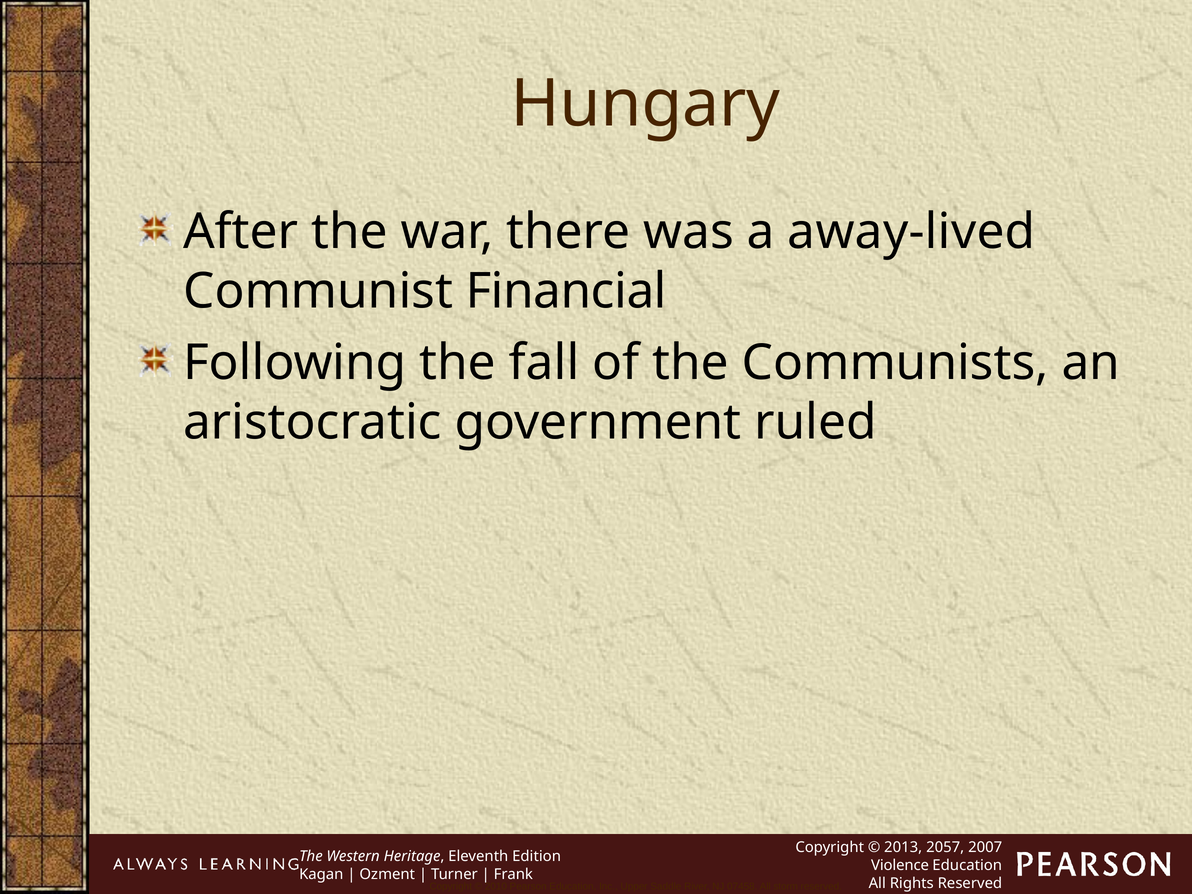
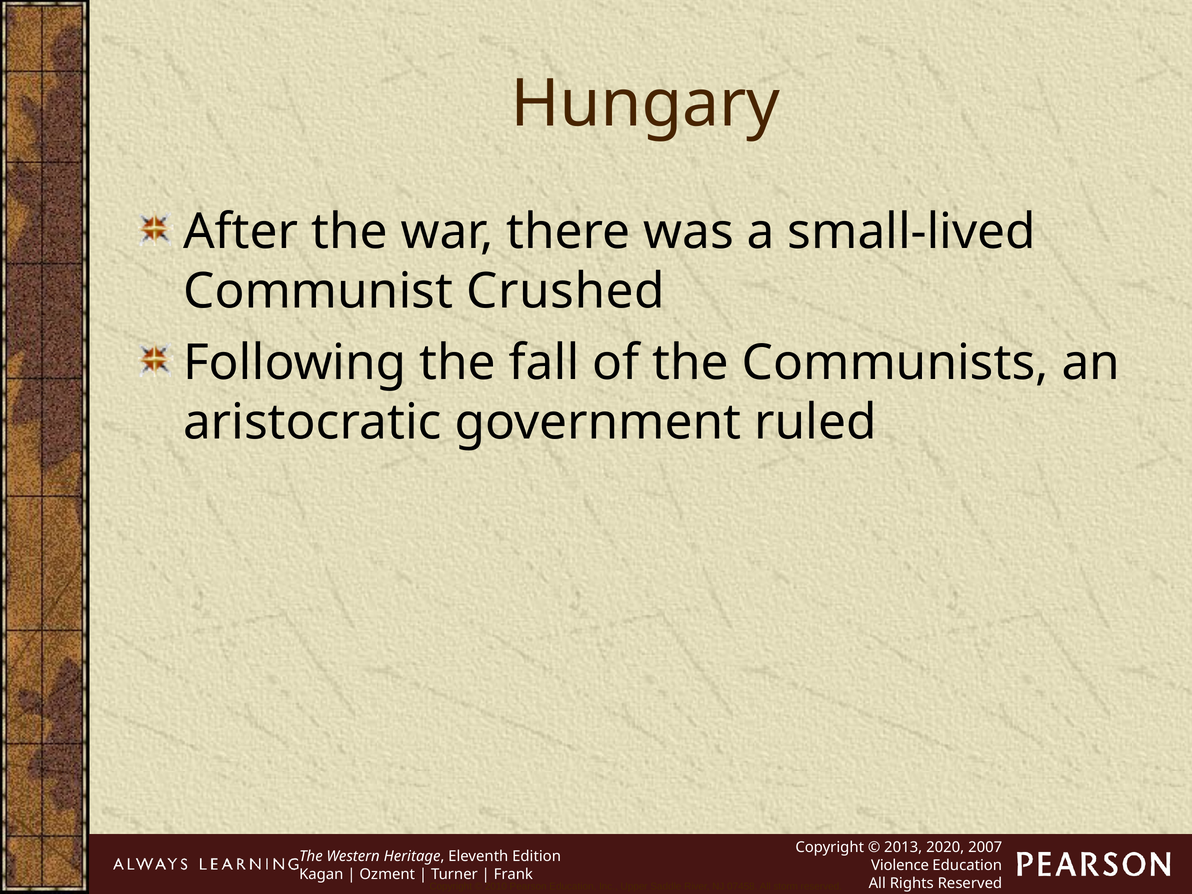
away-lived: away-lived -> small-lived (912, 232)
Financial: Financial -> Crushed (566, 292)
2057: 2057 -> 2020 (945, 847)
